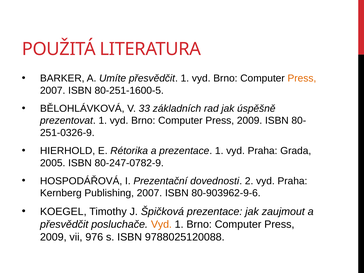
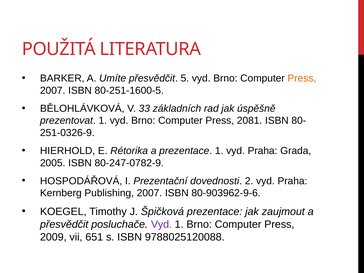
přesvědčit 1: 1 -> 5 (185, 78)
2009: 2009 -> 2081 (250, 121)
Vyd colour: orange -> purple (161, 224)
976: 976 -> 651 (94, 237)
